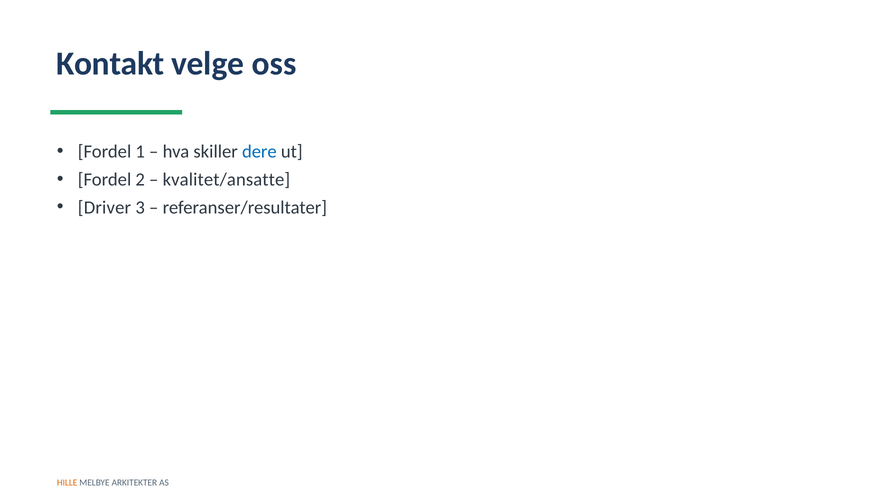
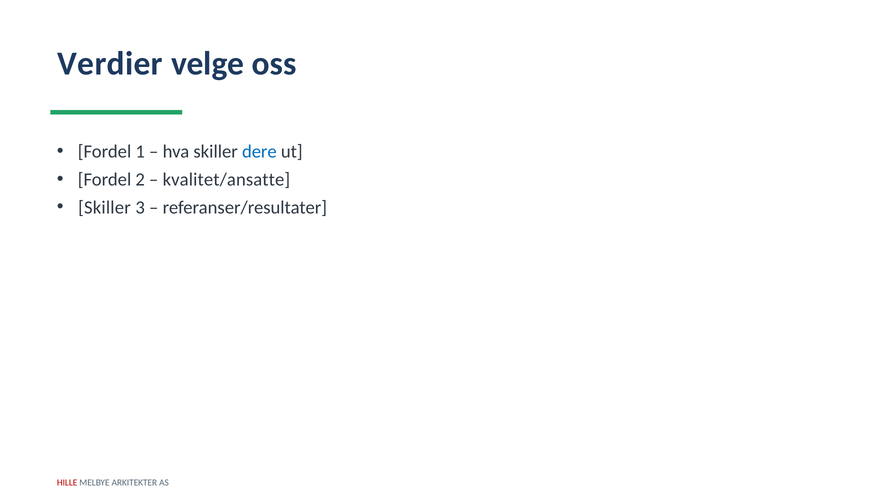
Kontakt: Kontakt -> Verdier (110, 64)
Driver: Driver -> Skiller (104, 207)
HILLE colour: orange -> red (67, 483)
